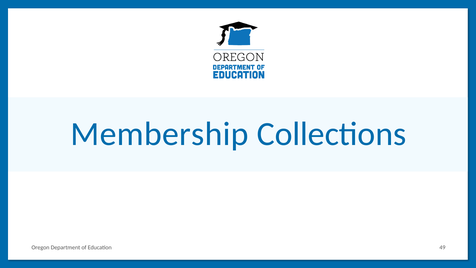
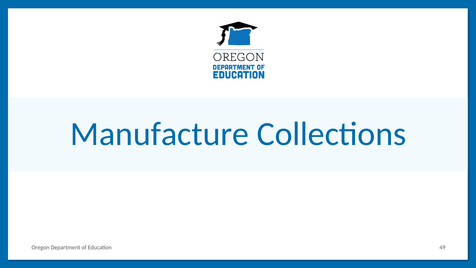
Membership: Membership -> Manufacture (160, 134)
